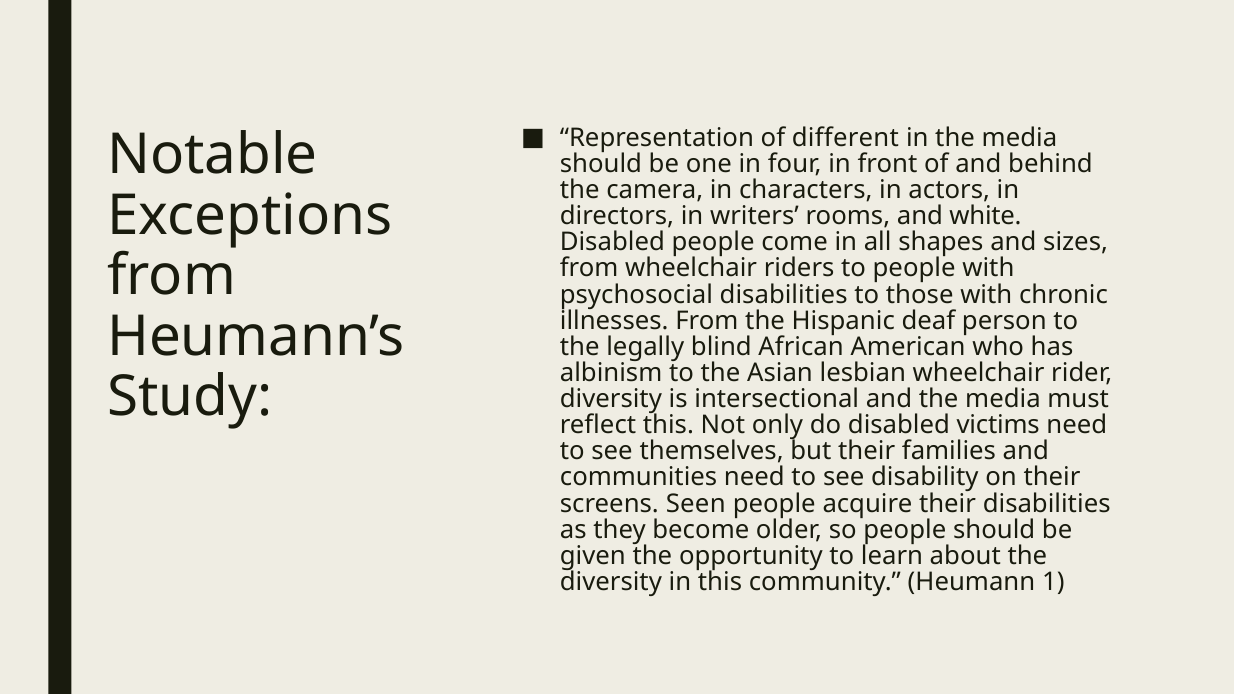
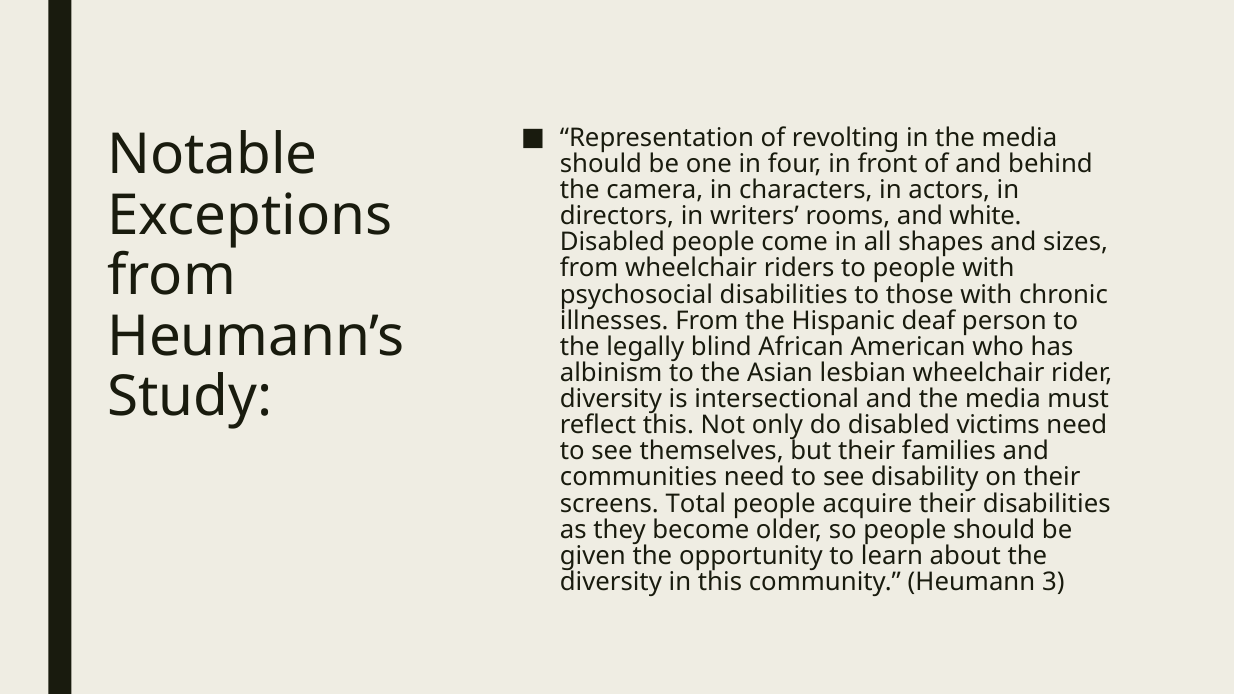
different: different -> revolting (846, 138)
Seen: Seen -> Total (696, 504)
1: 1 -> 3 (1053, 582)
